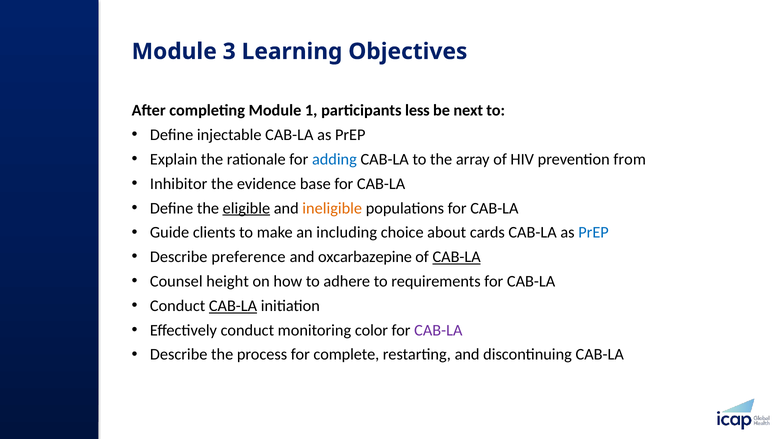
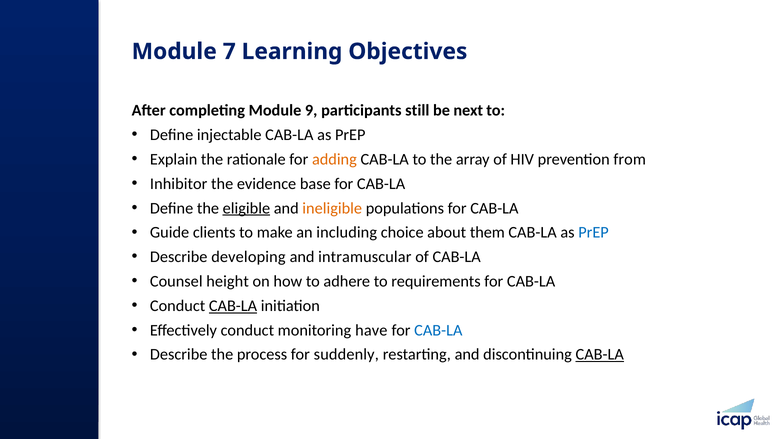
3: 3 -> 7 (229, 52)
1: 1 -> 9 (311, 111)
less: less -> still (417, 111)
adding colour: blue -> orange (334, 159)
cards: cards -> them (487, 233)
preference: preference -> developing (248, 257)
oxcarbazepine: oxcarbazepine -> intramuscular (365, 257)
CAB-LA underline: present -> none (457, 257)
color: color -> have (371, 330)
CAB-LA colour: purple -> blue (438, 330)
complete: complete -> suddenly (346, 355)
CAB-LA underline: none -> present (600, 355)
